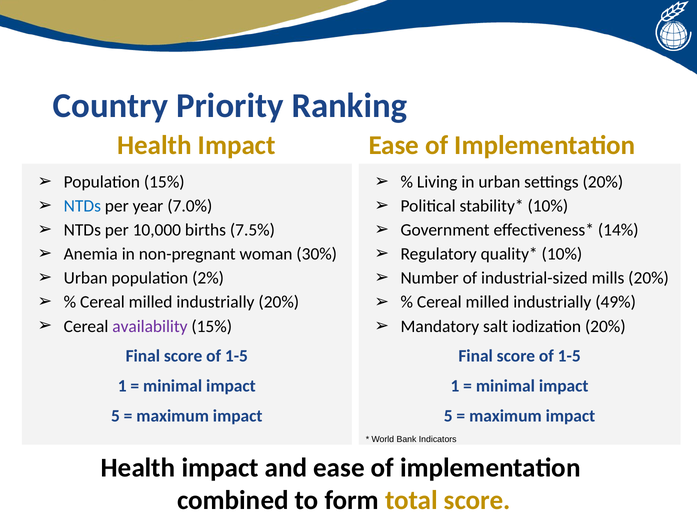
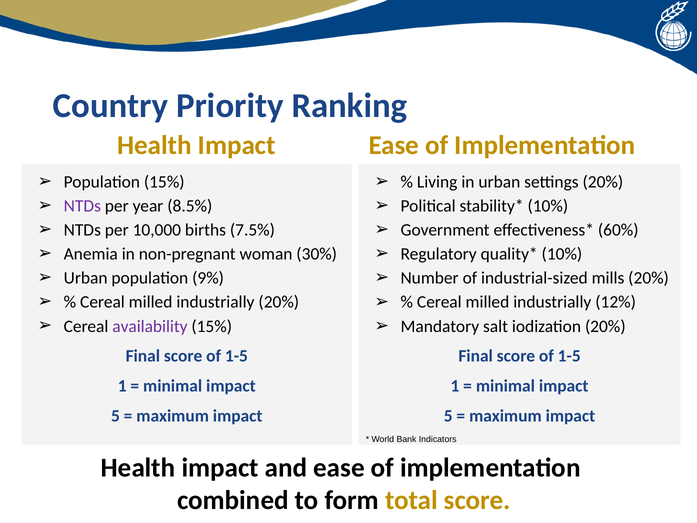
NTDs colour: blue -> purple (82, 206)
7.0%: 7.0% -> 8.5% (190, 206)
14%: 14% -> 60% (618, 230)
2%: 2% -> 9% (208, 278)
49%: 49% -> 12% (616, 302)
